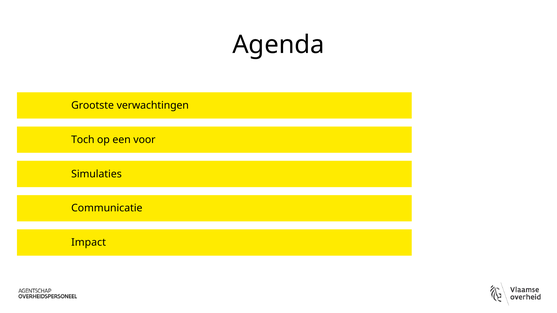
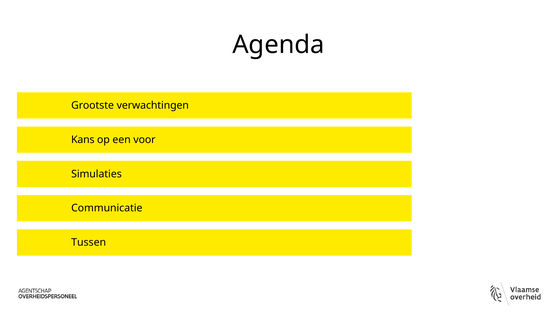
Toch: Toch -> Kans (83, 140)
Impact: Impact -> Tussen (89, 243)
